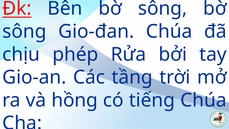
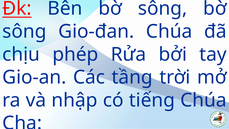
hồng: hồng -> nhập (75, 100)
